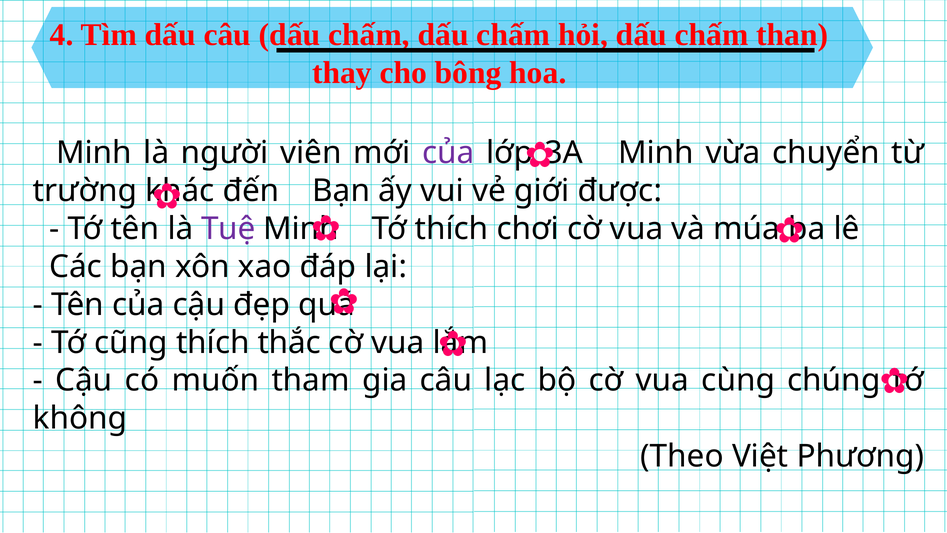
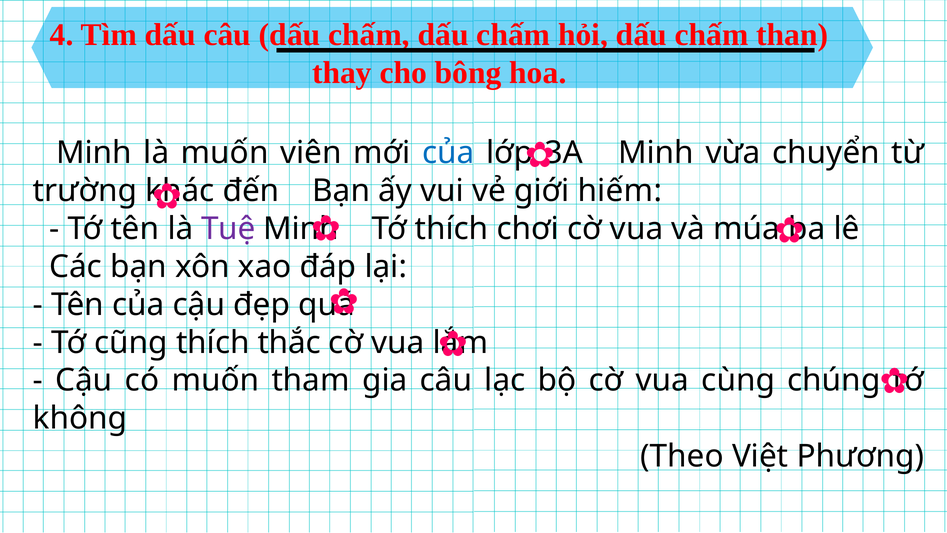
là người: người -> muốn (225, 153)
của colour: purple -> blue (448, 153)
được: được -> hiếm (620, 191)
